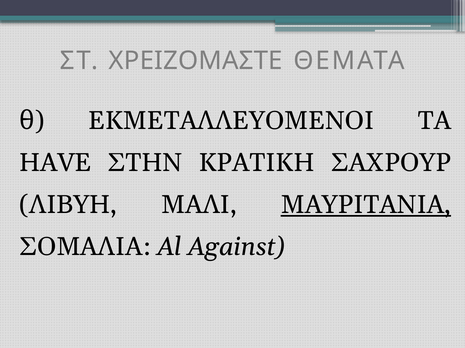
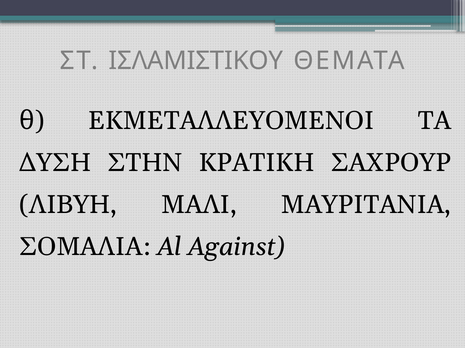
ΧΡΕΙΖΟΜΑΣΤΕ: ΧΡΕΙΖΟΜΑΣΤΕ -> ΙΣΛΑΜΙΣΤΙΚΟΥ (196, 61)
HAVE: HAVE -> ΔΥΣΗ (55, 163)
ΜΑΥΡΙΤΑΝΙΑ underline: present -> none (366, 205)
